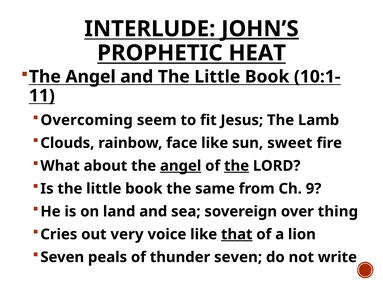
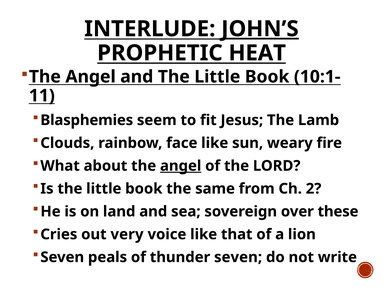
Overcoming: Overcoming -> Blasphemies (87, 120)
sweet: sweet -> weary (290, 143)
the underline: present -> none (237, 166)
9: 9 -> 2 (314, 189)
thing: thing -> these (338, 212)
that underline: present -> none (237, 235)
